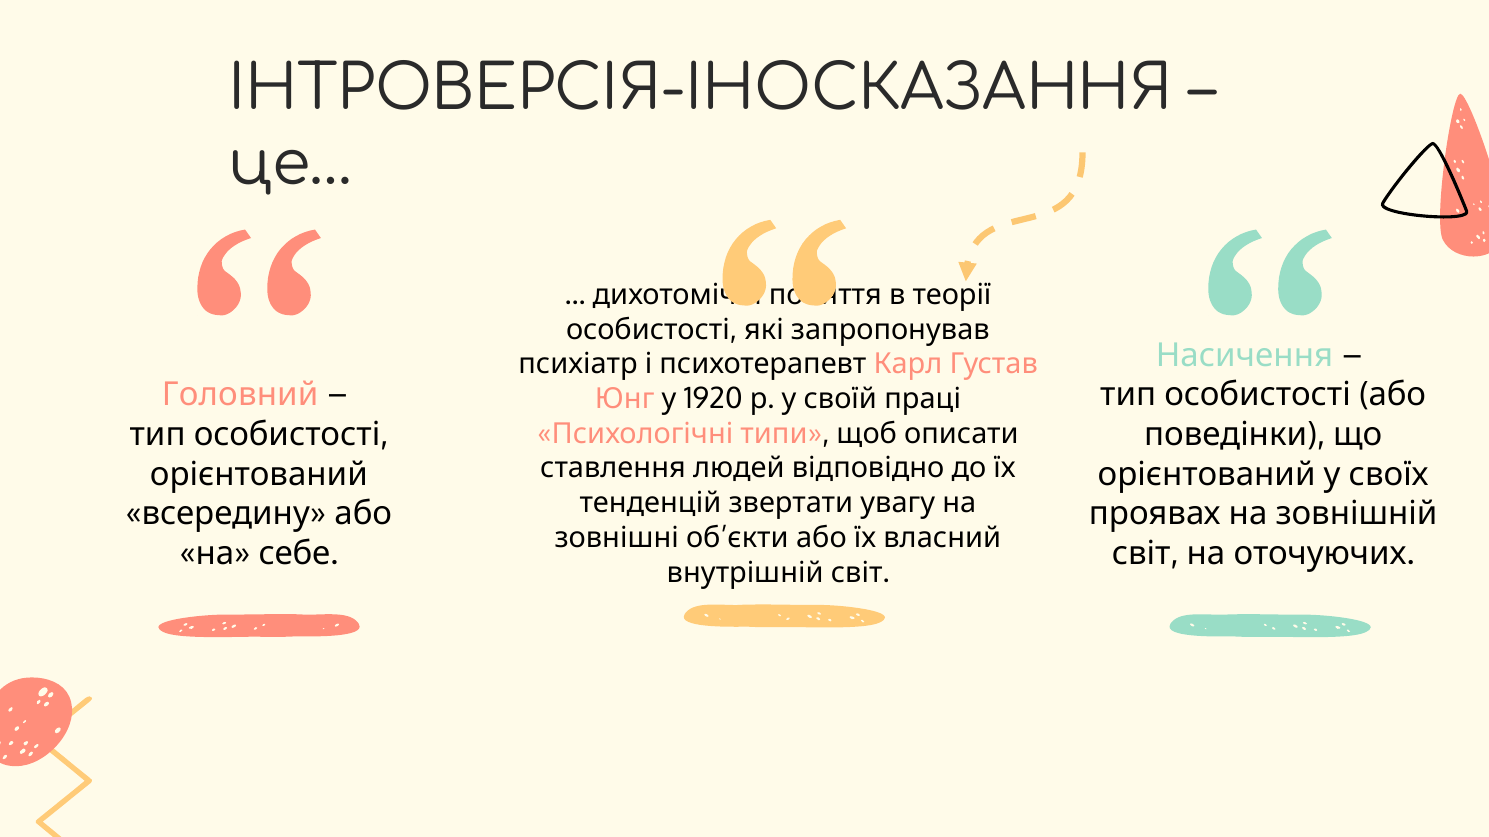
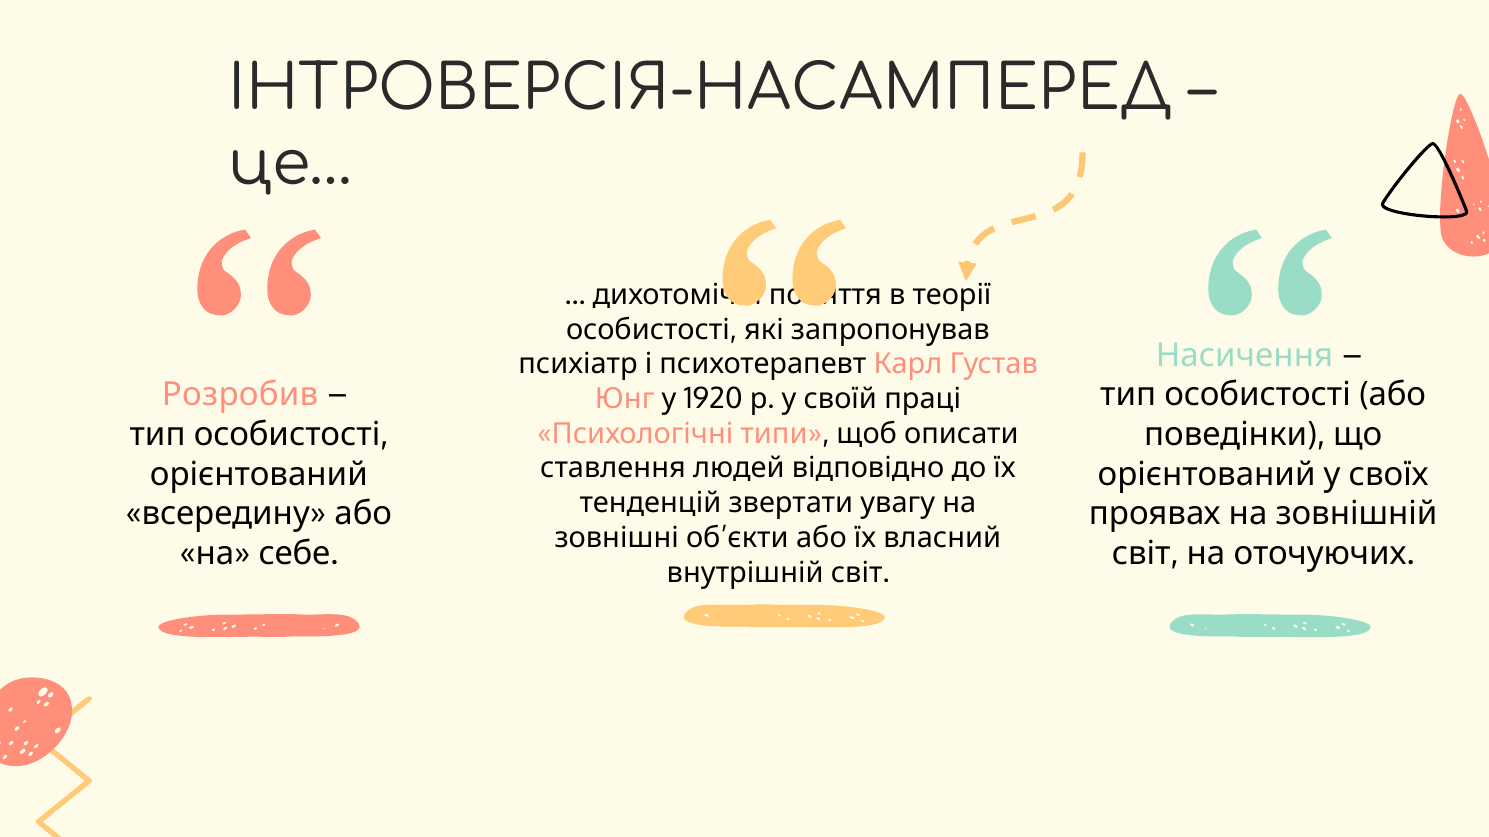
ІНТРОВЕРСІЯ-ІНОСКАЗАННЯ: ІНТРОВЕРСІЯ-ІНОСКАЗАННЯ -> ІНТРОВЕРСІЯ-НАСАМПЕРЕД (700, 89)
Головний: Головний -> Розробив (240, 395)
